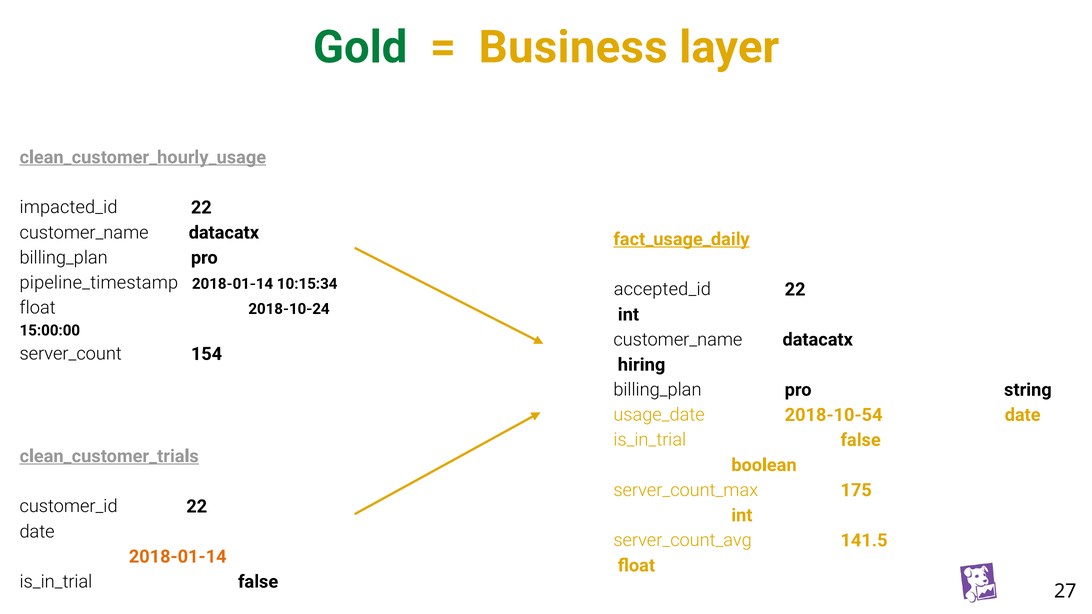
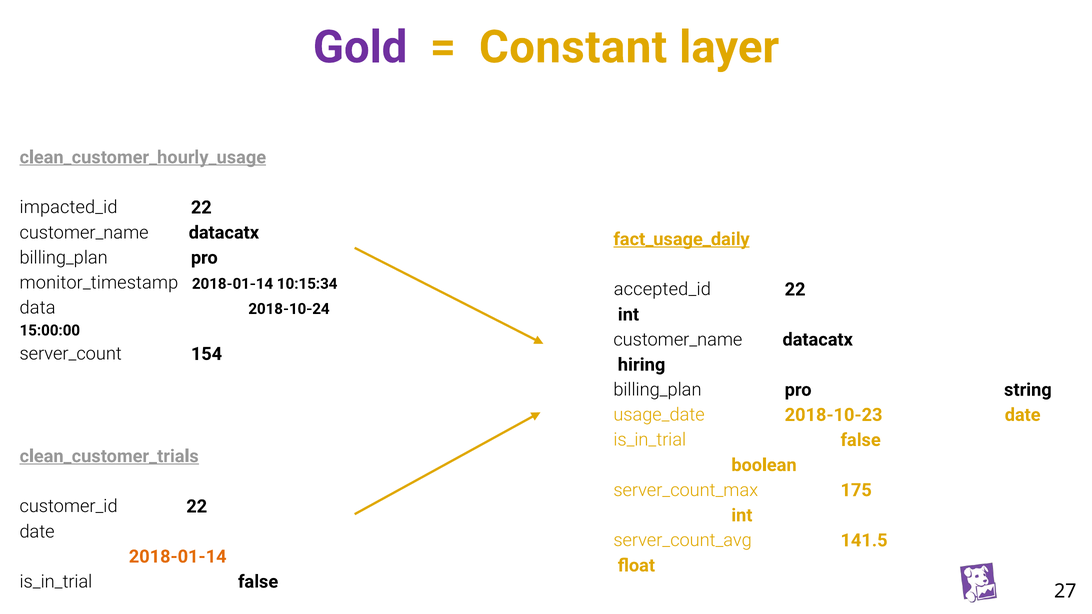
Gold colour: green -> purple (360, 47)
Business: Business -> Constant (573, 47)
pipeline_timestamp: pipeline_timestamp -> monitor_timestamp (99, 283)
float: float -> data (38, 308)
2018-10-54: 2018-10-54 -> 2018-10-23 (834, 415)
